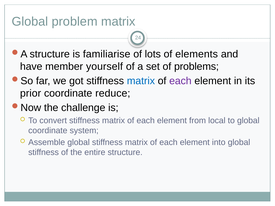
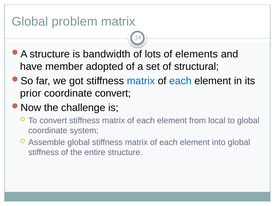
familiarise: familiarise -> bandwidth (107, 54)
yourself: yourself -> adopted (105, 67)
problems: problems -> structural (196, 67)
each colour: purple -> blue (180, 81)
coordinate reduce: reduce -> convert (113, 93)
